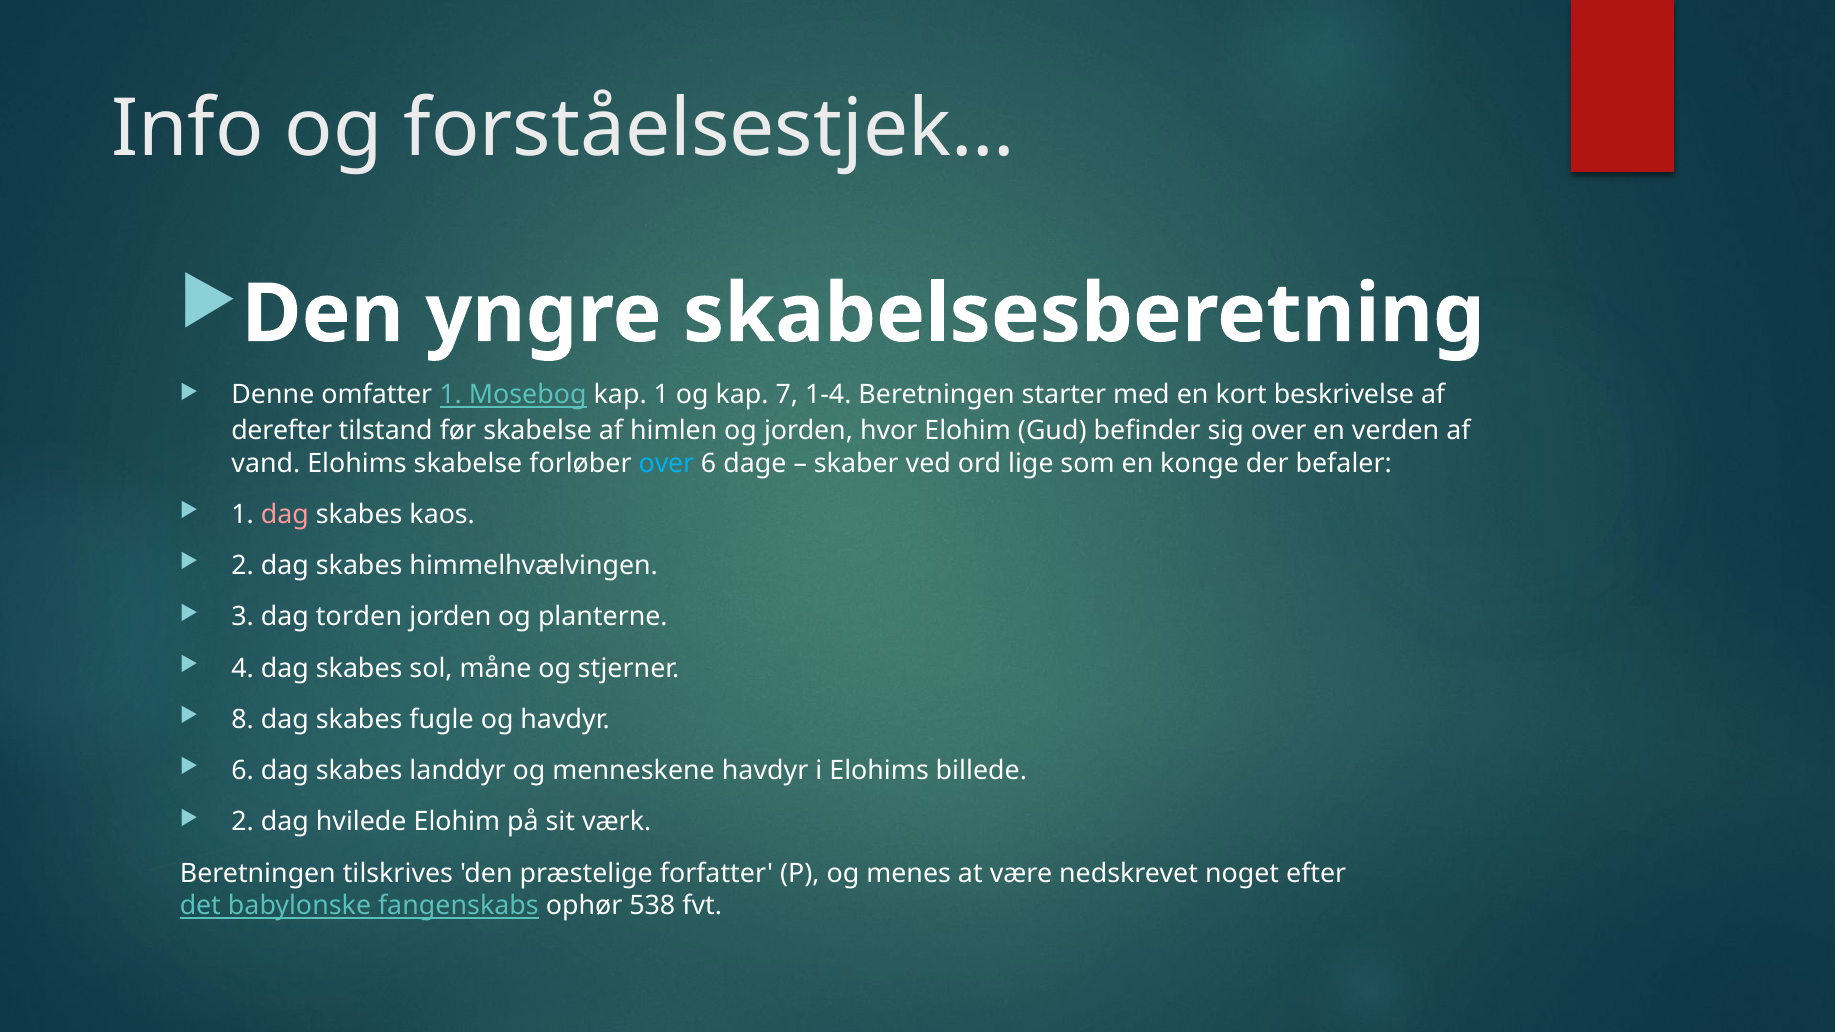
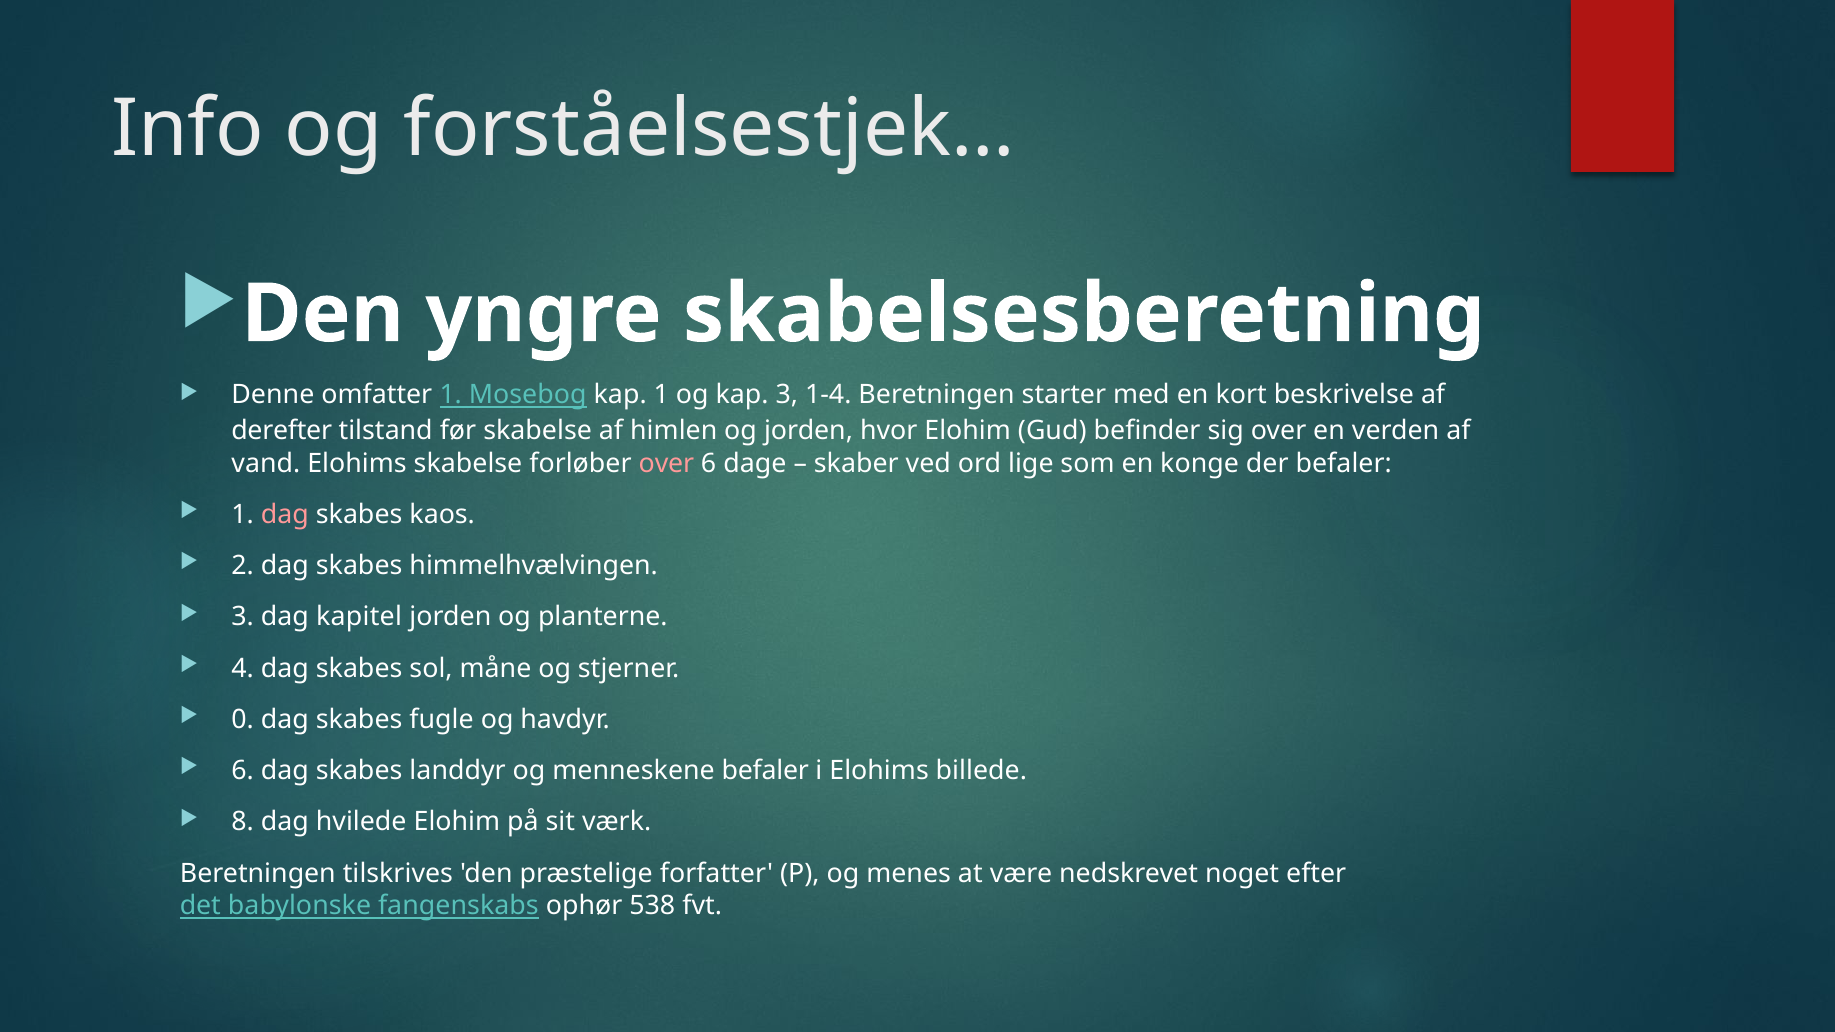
kap 7: 7 -> 3 (787, 395)
over colour: light blue -> pink (666, 463)
torden: torden -> kapitel (359, 617)
8: 8 -> 0 (243, 720)
menneskene havdyr: havdyr -> befaler (765, 771)
2: 2 -> 8 (243, 822)
